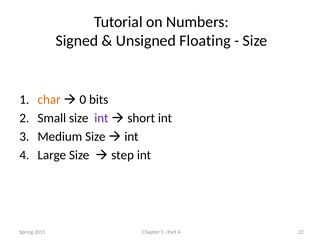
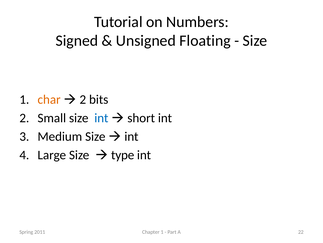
0: 0 -> 2 (83, 99)
int colour: purple -> blue (101, 118)
step: step -> type (123, 155)
